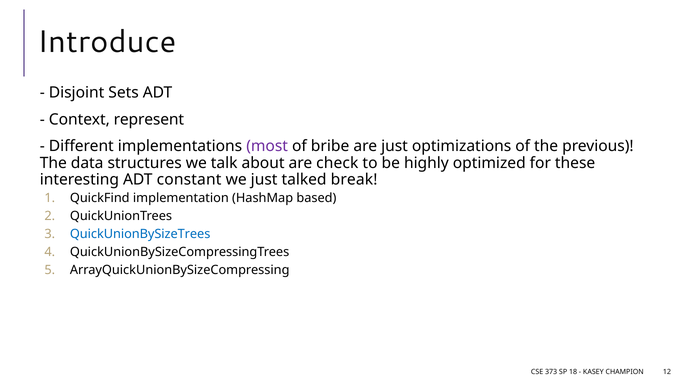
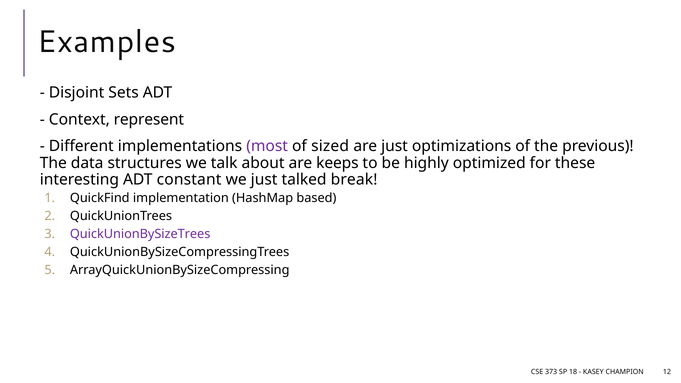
Introduce: Introduce -> Examples (107, 42)
bribe: bribe -> sized (330, 146)
check: check -> keeps (337, 163)
QuickUnionBySizeTrees colour: blue -> purple (140, 234)
